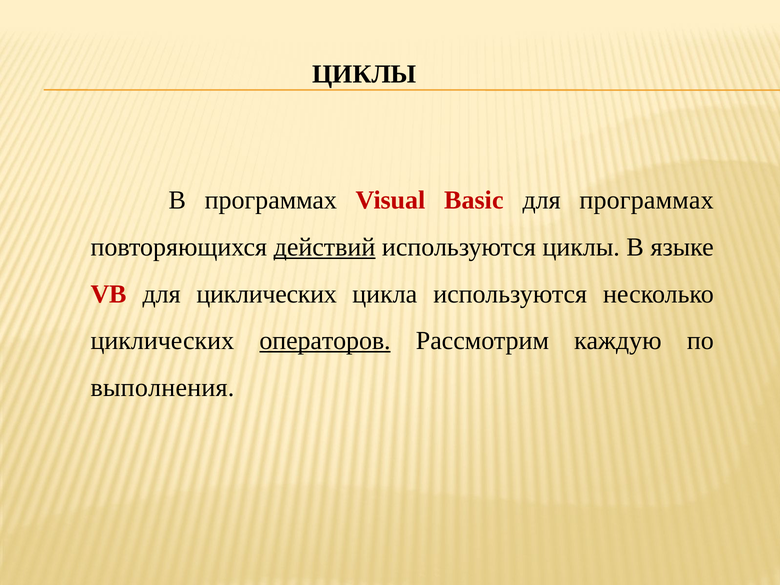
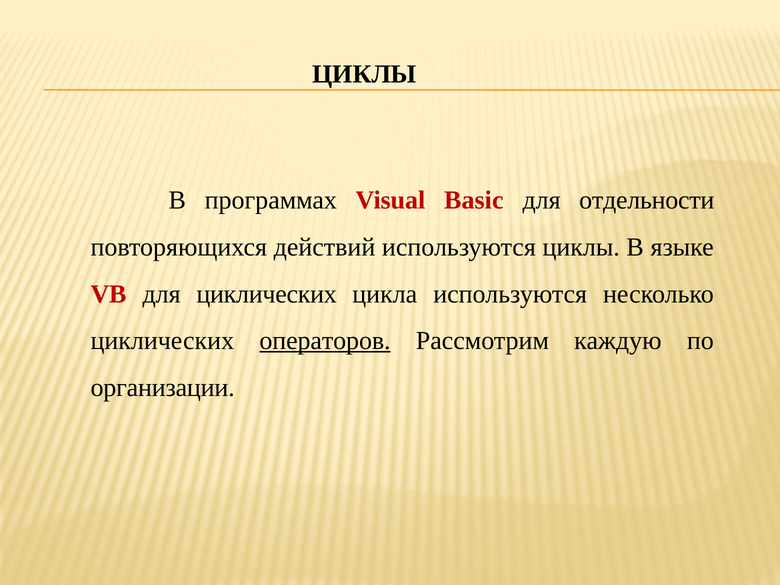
для программах: программах -> отдельности (647, 200)
действий underline: present -> none (325, 247)
выполнения: выполнения -> организации (163, 388)
